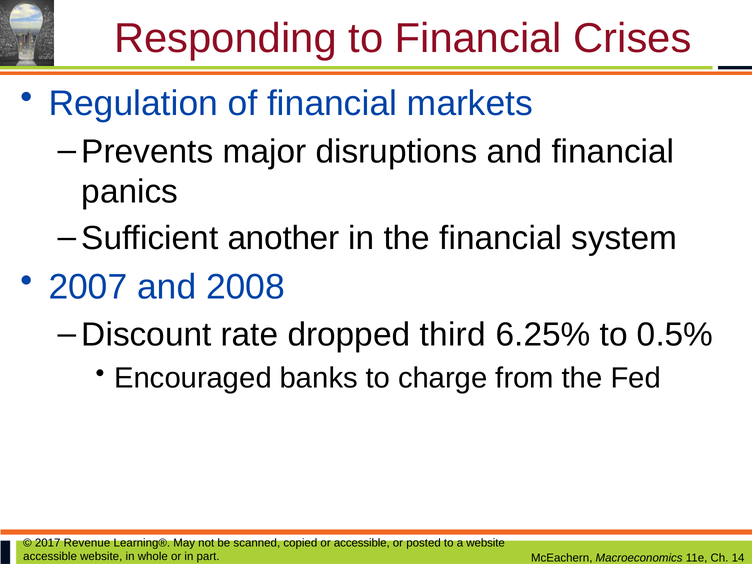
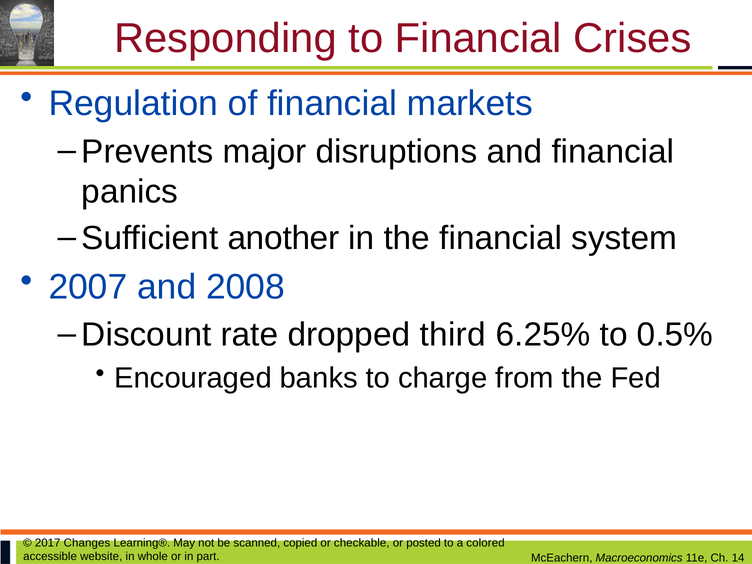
Revenue: Revenue -> Changes (87, 543)
or accessible: accessible -> checkable (362, 543)
a website: website -> colored (486, 543)
